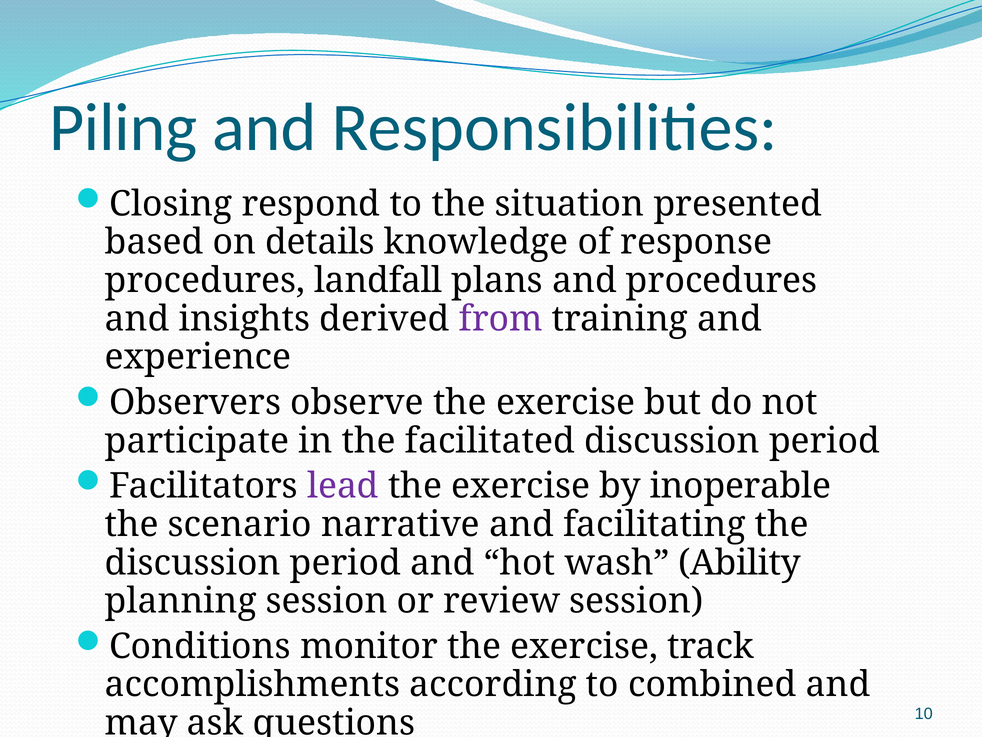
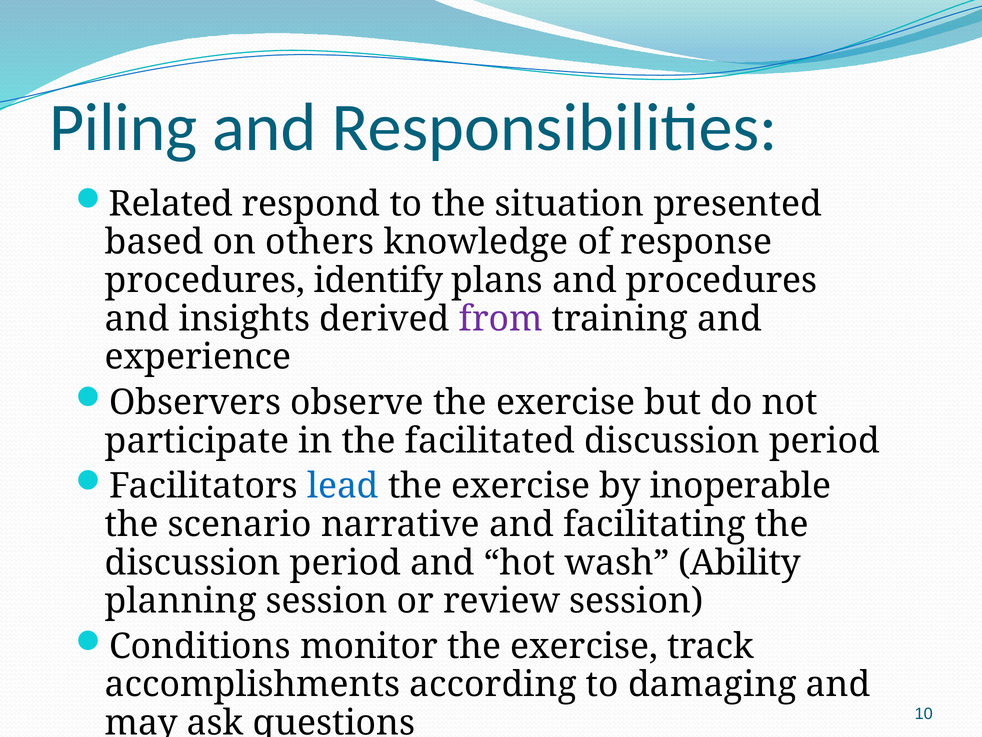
Closing: Closing -> Related (171, 204)
details: details -> others (320, 242)
landfall: landfall -> identify (378, 280)
lead colour: purple -> blue (343, 486)
combined: combined -> damaging (712, 684)
